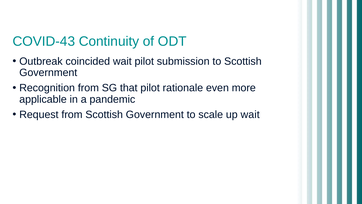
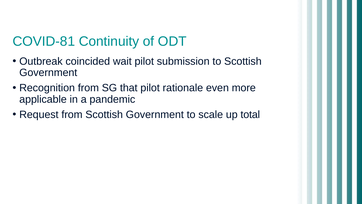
COVID-43: COVID-43 -> COVID-81 (44, 41)
up wait: wait -> total (250, 114)
